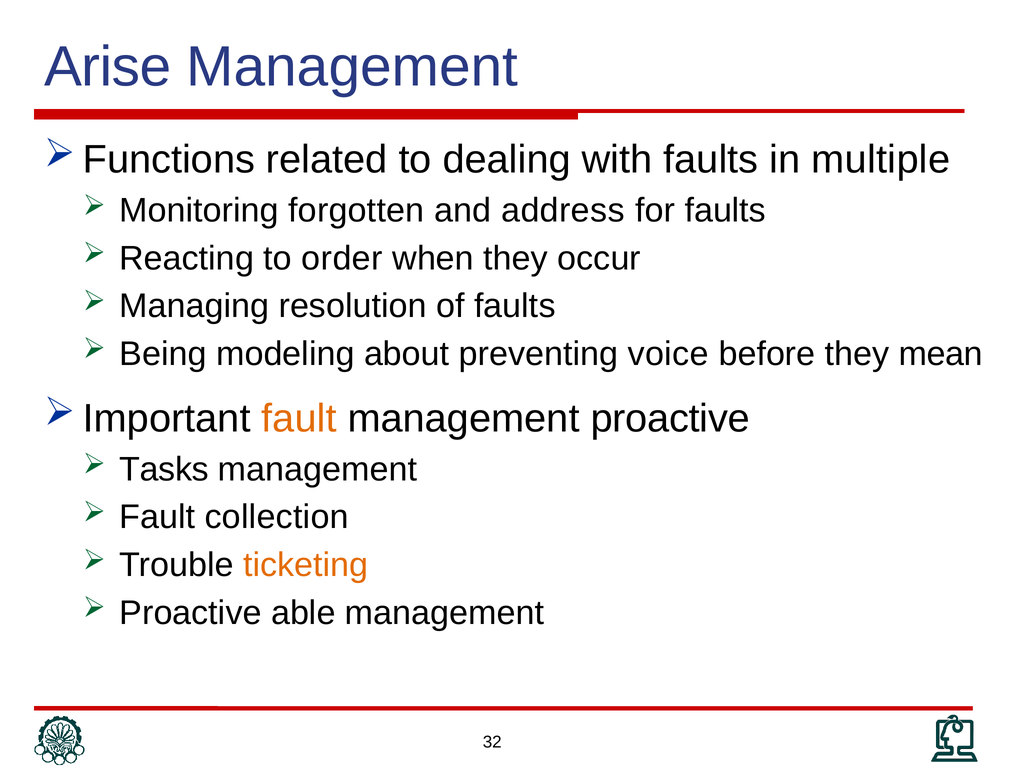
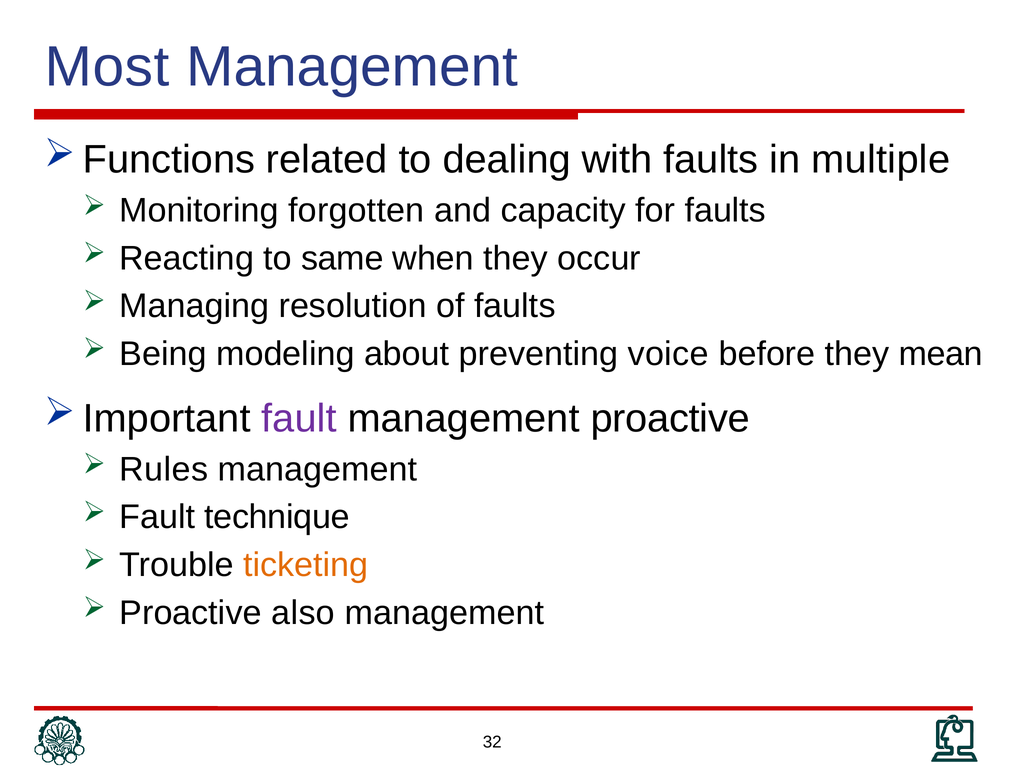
Arise: Arise -> Most (107, 67)
address: address -> capacity (563, 211)
order: order -> same (342, 258)
fault colour: orange -> purple (299, 419)
Tasks: Tasks -> Rules (164, 469)
collection: collection -> technique (277, 517)
able: able -> also (303, 613)
